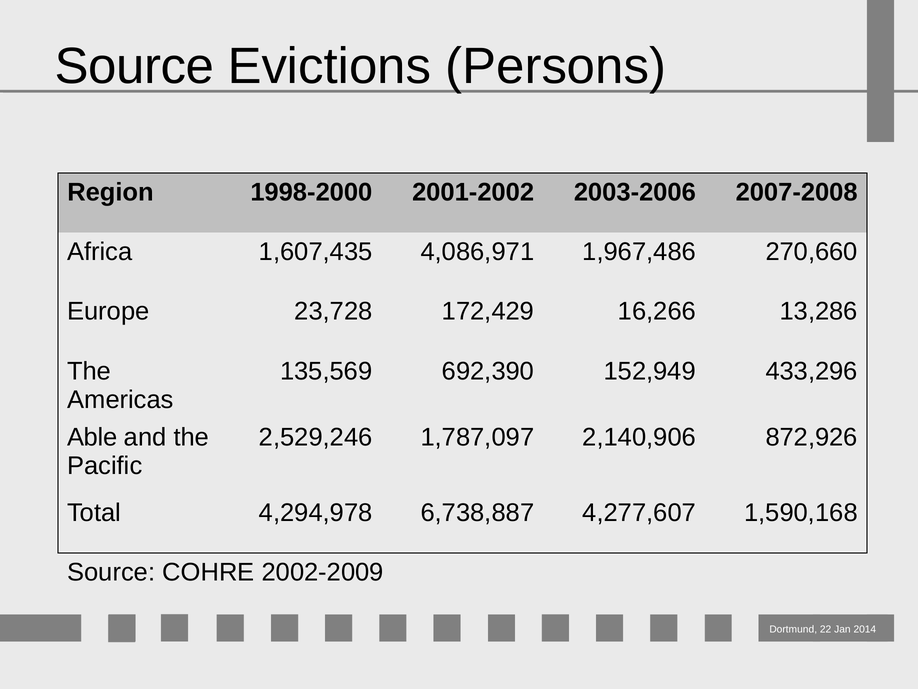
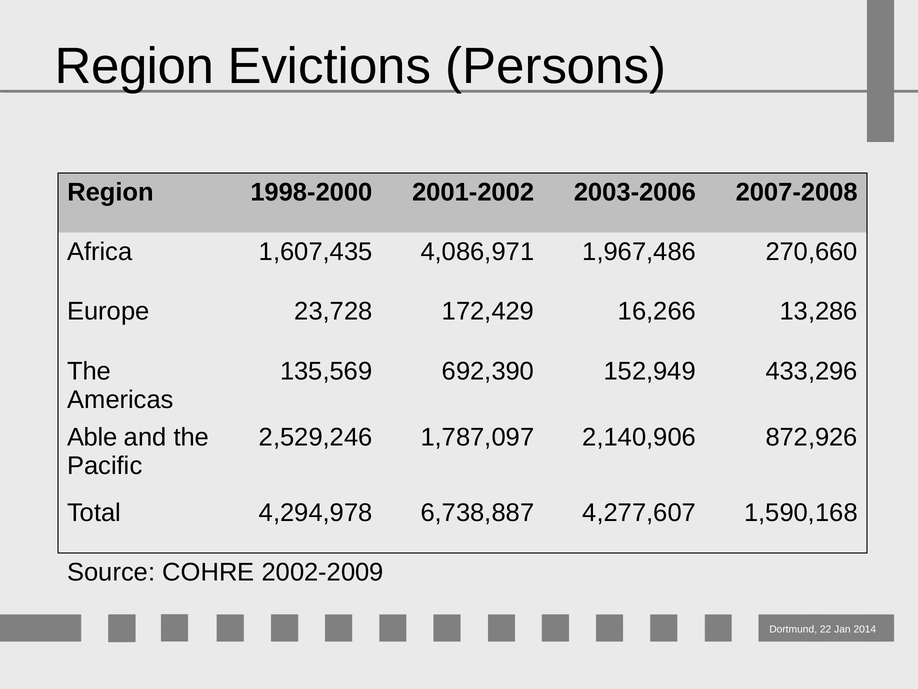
Source: Source -> Region (134, 66)
